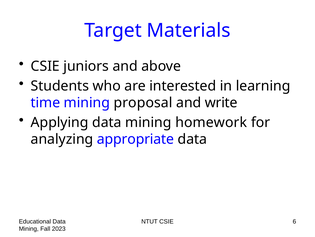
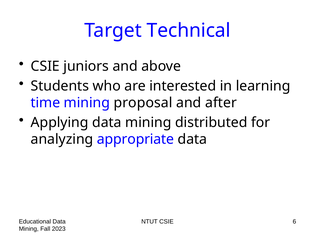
Materials: Materials -> Technical (189, 30)
write: write -> after (221, 102)
homework: homework -> distributed (211, 122)
